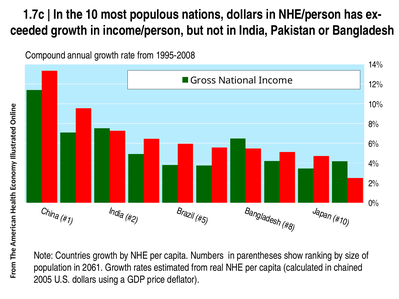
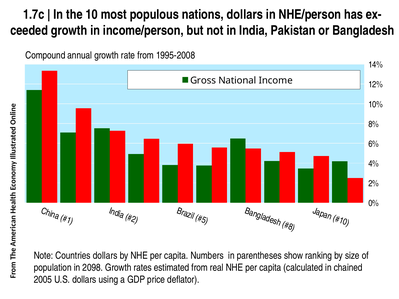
Countries growth: growth -> dollars (105, 256)
2061: 2061 -> 2098 (93, 268)
